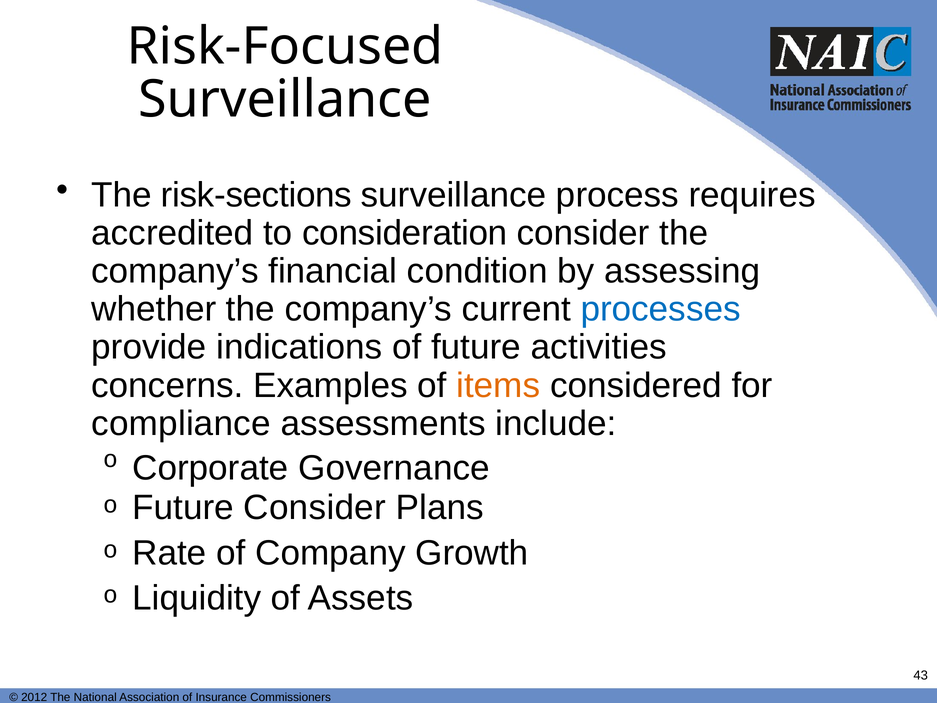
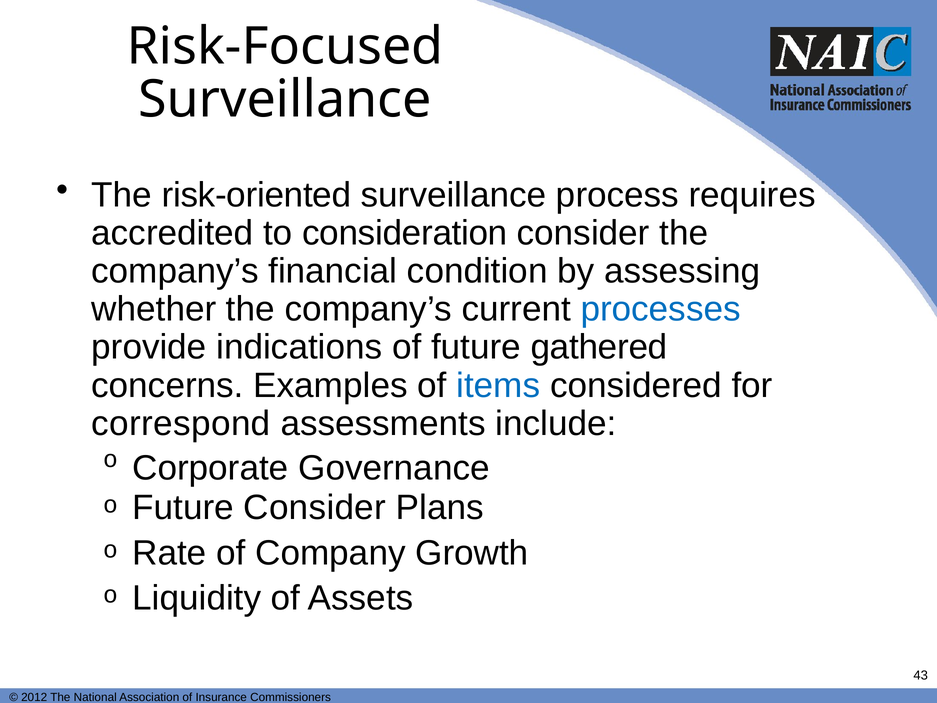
risk-sections: risk-sections -> risk-oriented (256, 195)
activities: activities -> gathered (599, 347)
items colour: orange -> blue (498, 385)
compliance: compliance -> correspond (181, 423)
